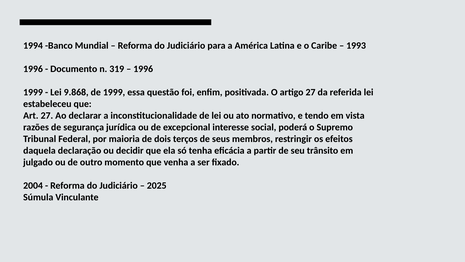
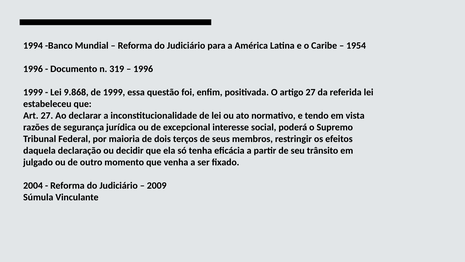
1993: 1993 -> 1954 (356, 46)
2025: 2025 -> 2009 (157, 185)
